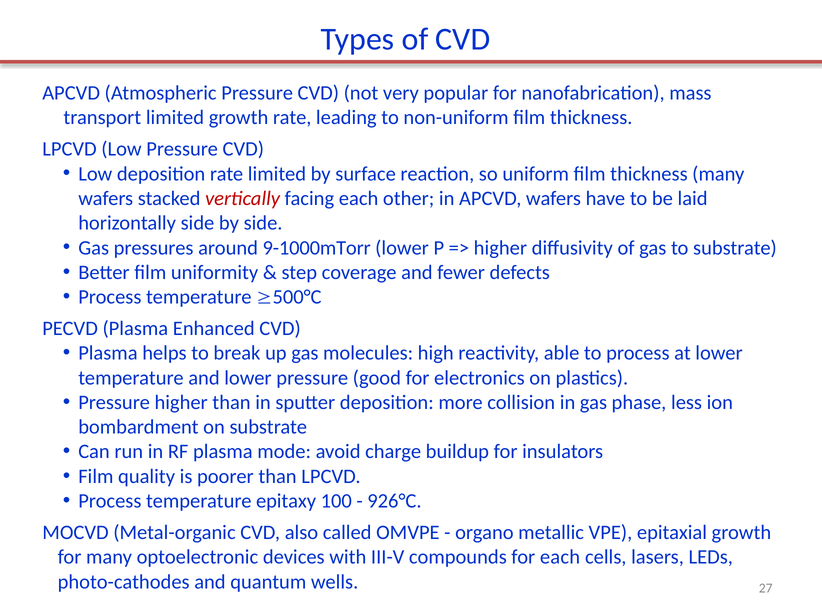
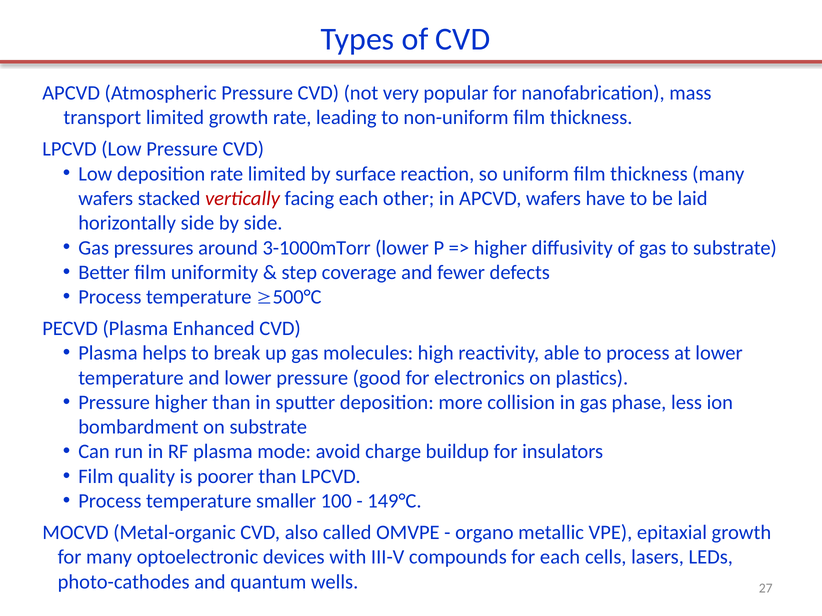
9-1000mTorr: 9-1000mTorr -> 3-1000mTorr (317, 248)
epitaxy: epitaxy -> smaller (286, 501)
926°C: 926°C -> 149°C (394, 501)
